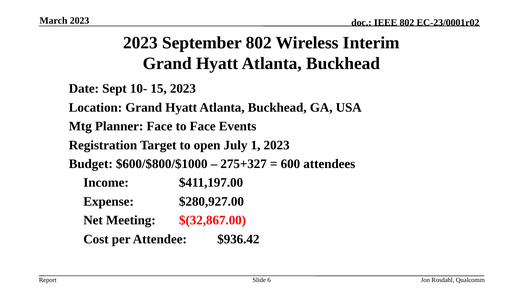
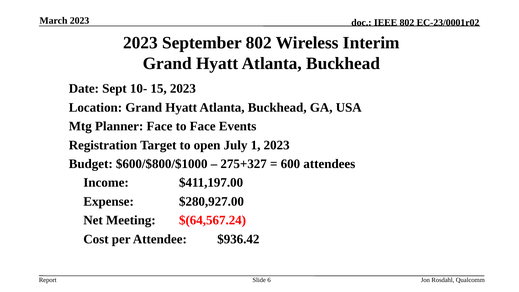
$(32,867.00: $(32,867.00 -> $(64,567.24 (213, 220)
